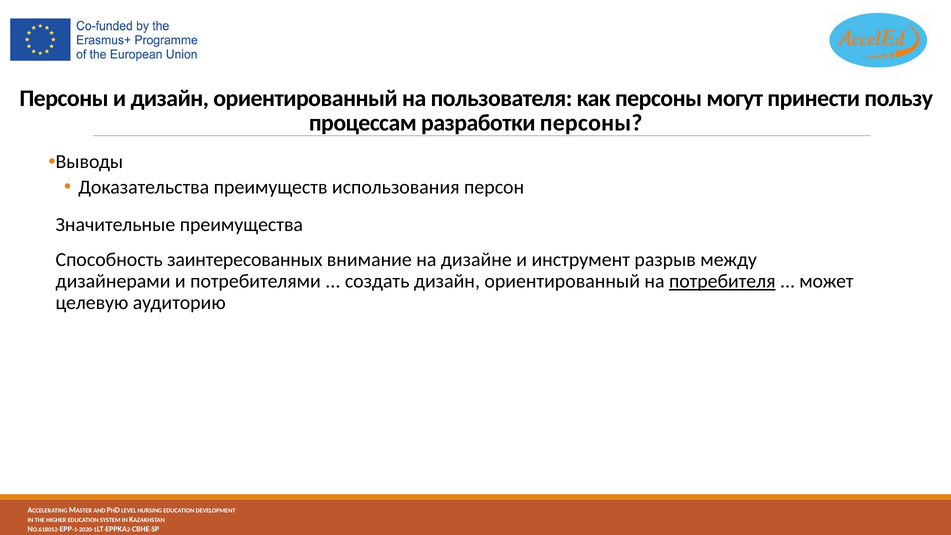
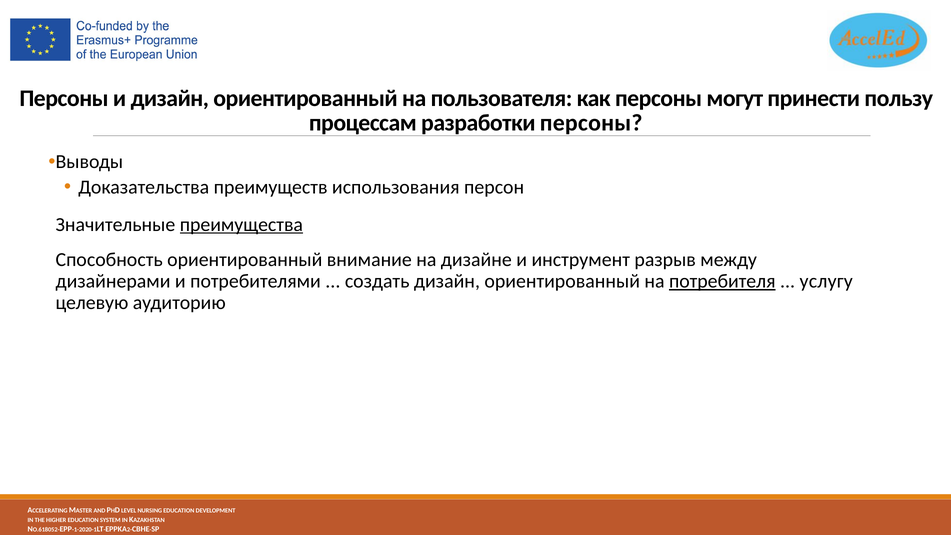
преимущества underline: none -> present (241, 224)
Способность заинтересованных: заинтересованных -> ориентированный (245, 260)
может: может -> услугу (826, 281)
